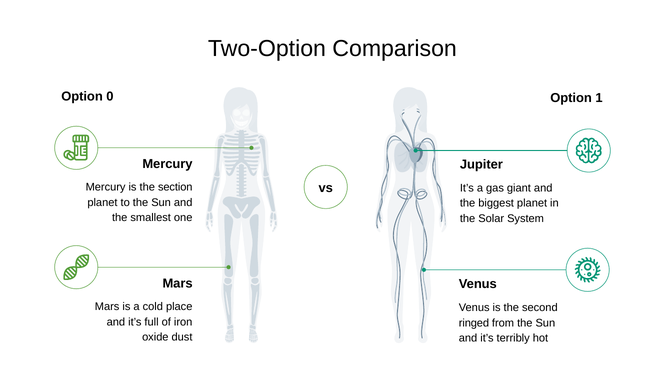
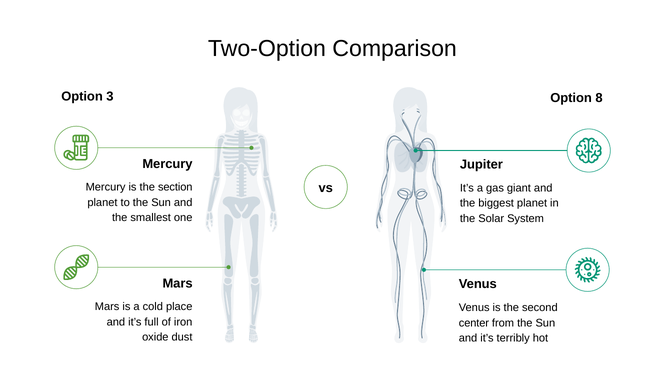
0: 0 -> 3 (110, 96)
1: 1 -> 8 (599, 98)
ringed: ringed -> center (474, 323)
